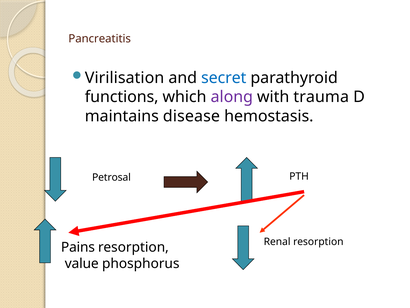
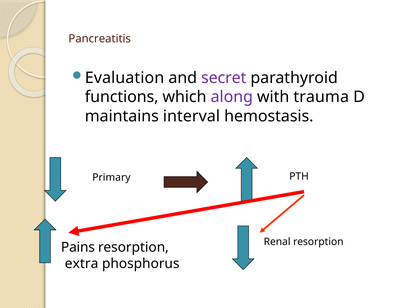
Virilisation: Virilisation -> Evaluation (125, 78)
secret colour: blue -> purple (224, 78)
disease: disease -> interval (191, 116)
Petrosal: Petrosal -> Primary (111, 177)
value: value -> extra (82, 263)
